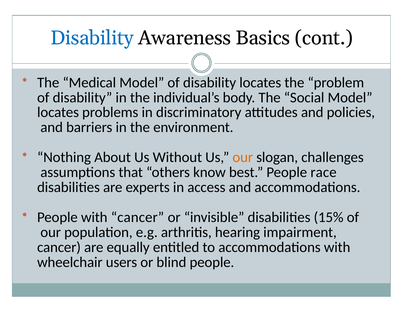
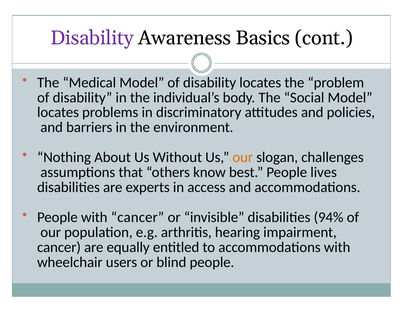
Disability colour: blue -> purple (92, 38)
race: race -> lives (324, 172)
15%: 15% -> 94% (329, 217)
